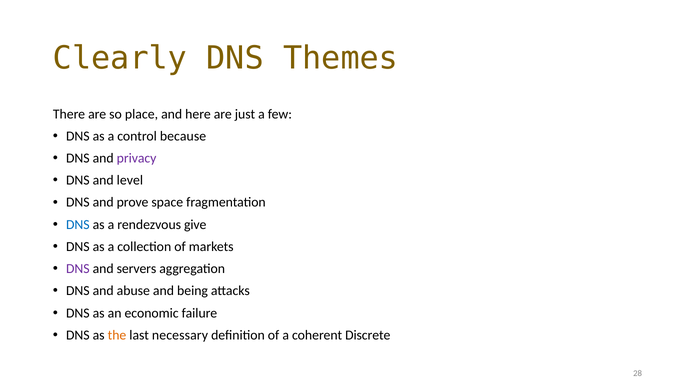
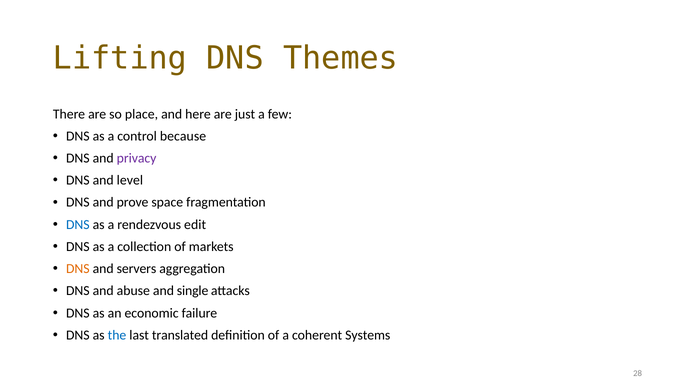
Clearly: Clearly -> Lifting (120, 58)
give: give -> edit (195, 225)
DNS colour: purple -> orange (78, 269)
being: being -> single (193, 291)
the colour: orange -> blue (117, 335)
necessary: necessary -> translated (180, 335)
Discrete: Discrete -> Systems (368, 335)
